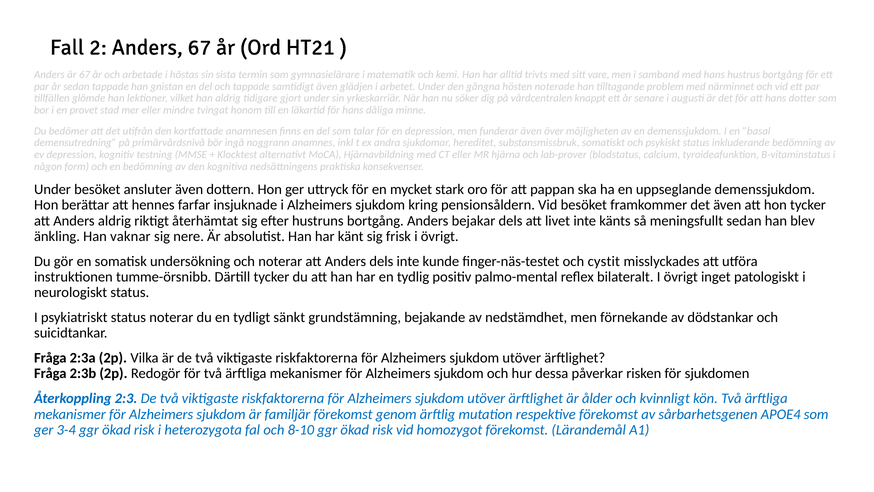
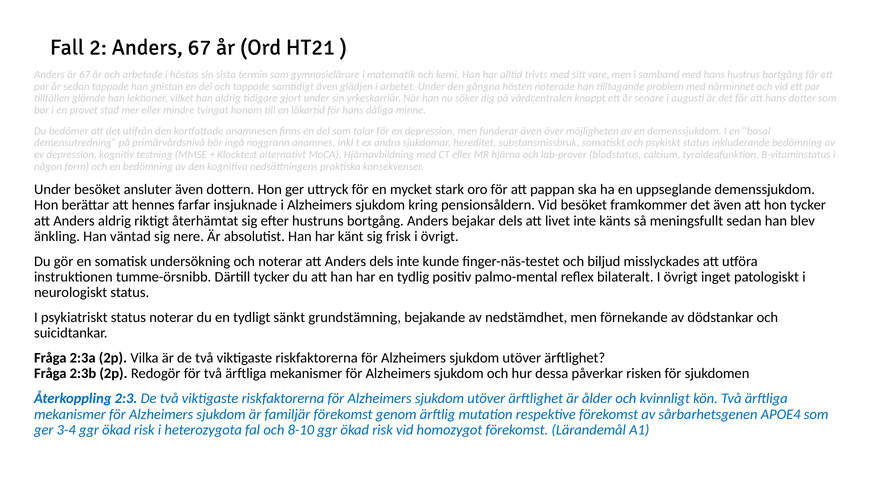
vaknar: vaknar -> väntad (130, 236)
cystit: cystit -> biljud (604, 261)
